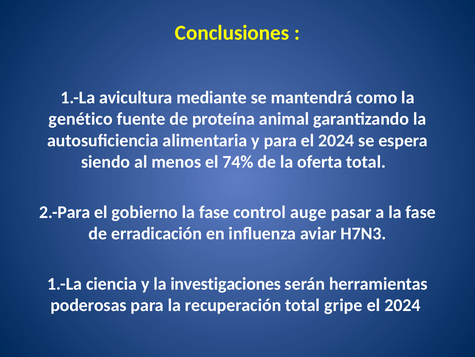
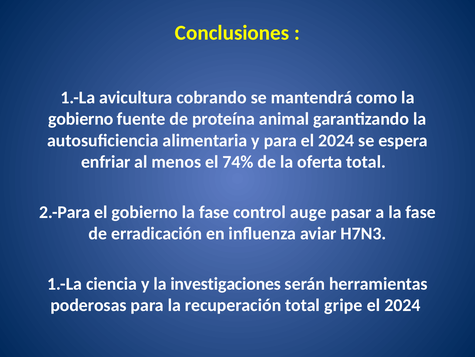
mediante: mediante -> cobrando (212, 97)
genético: genético -> gobierno (81, 119)
siendo: siendo -> enfriar (106, 162)
